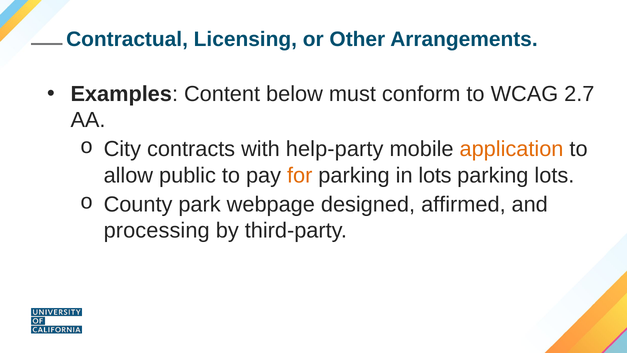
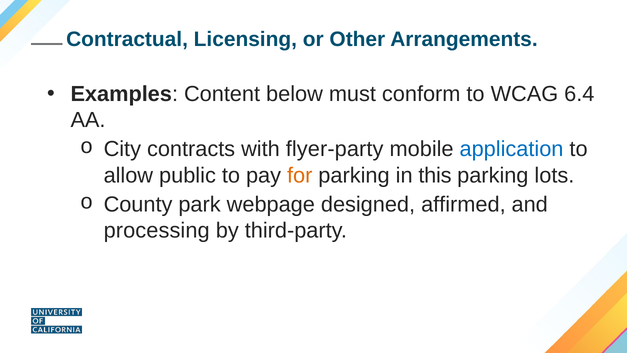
2.7: 2.7 -> 6.4 (579, 94)
help-party: help-party -> flyer-party (335, 149)
application colour: orange -> blue (511, 149)
in lots: lots -> this (435, 175)
